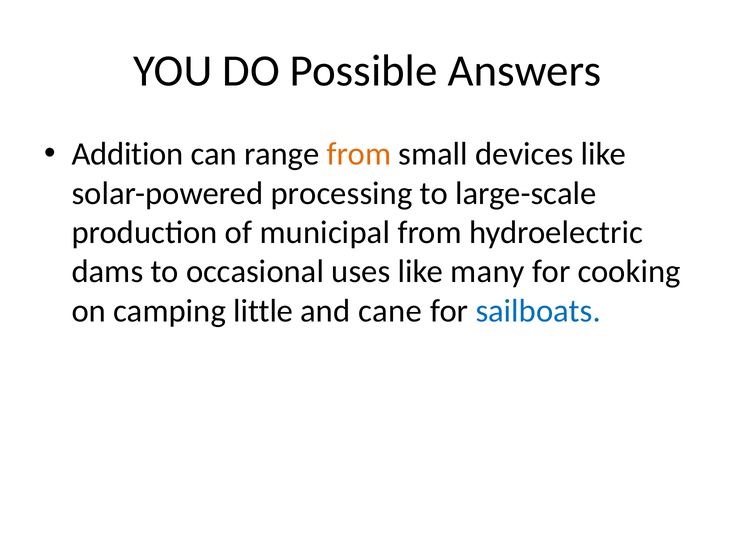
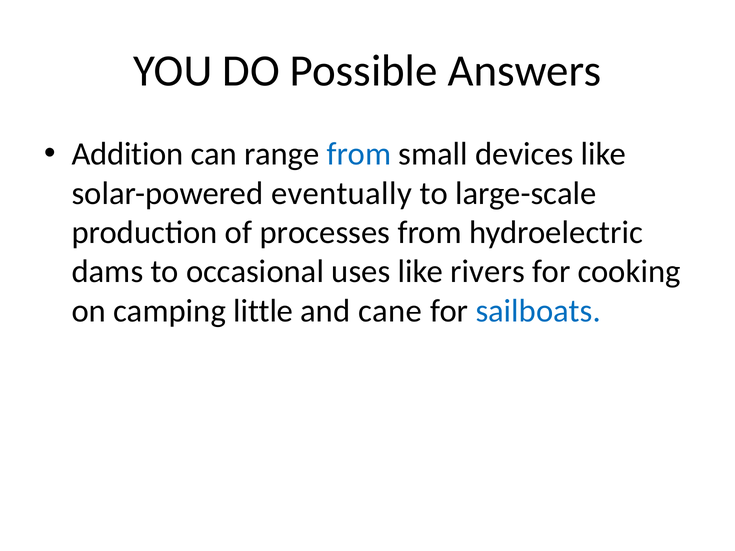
from colour: orange -> blue (359, 154)
processing: processing -> eventually (341, 193)
municipal: municipal -> processes (325, 233)
many: many -> rivers (488, 272)
